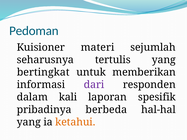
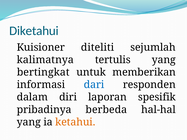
Pedoman: Pedoman -> Diketahui (34, 31)
materi: materi -> diteliti (98, 47)
seharusnya: seharusnya -> kalimatnya (45, 60)
dari colour: purple -> blue (94, 85)
kali: kali -> diri (68, 97)
